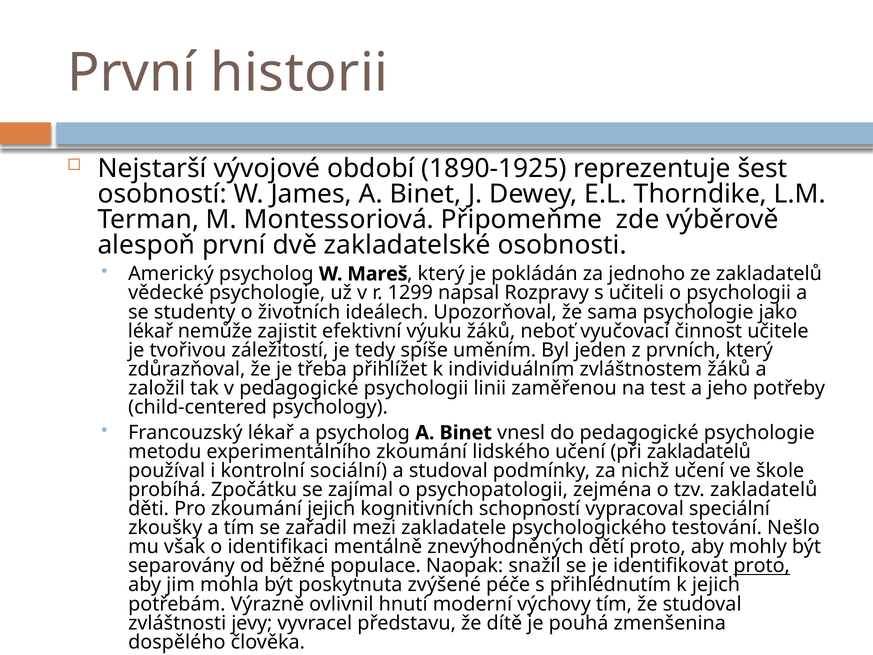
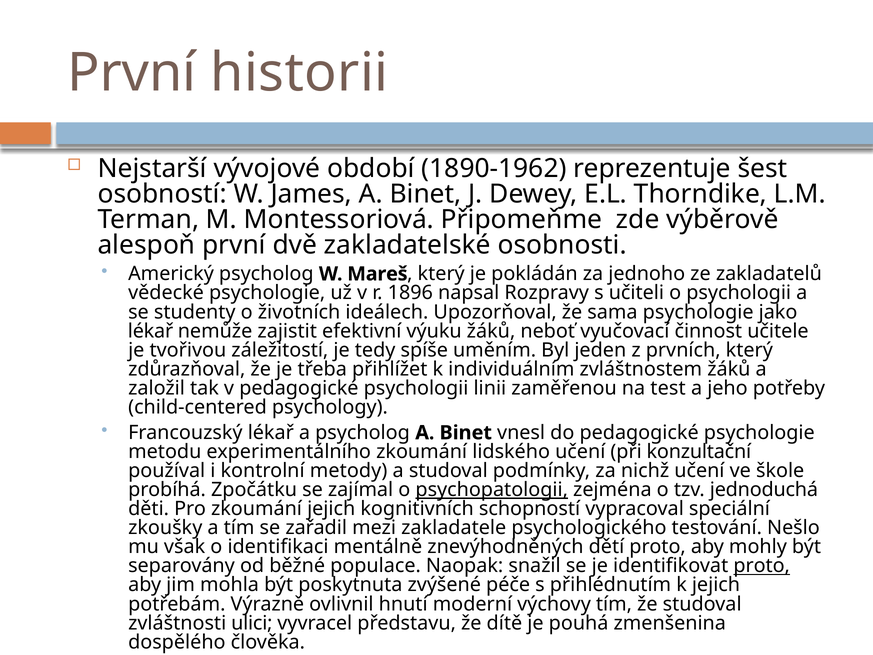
1890-1925: 1890-1925 -> 1890-1962 (494, 169)
1299: 1299 -> 1896 (410, 293)
při zakladatelů: zakladatelů -> konzultační (699, 452)
sociální: sociální -> metody (349, 471)
psychopatologii underline: none -> present (492, 490)
tzv zakladatelů: zakladatelů -> jednoduchá (764, 490)
jevy: jevy -> ulici (252, 623)
